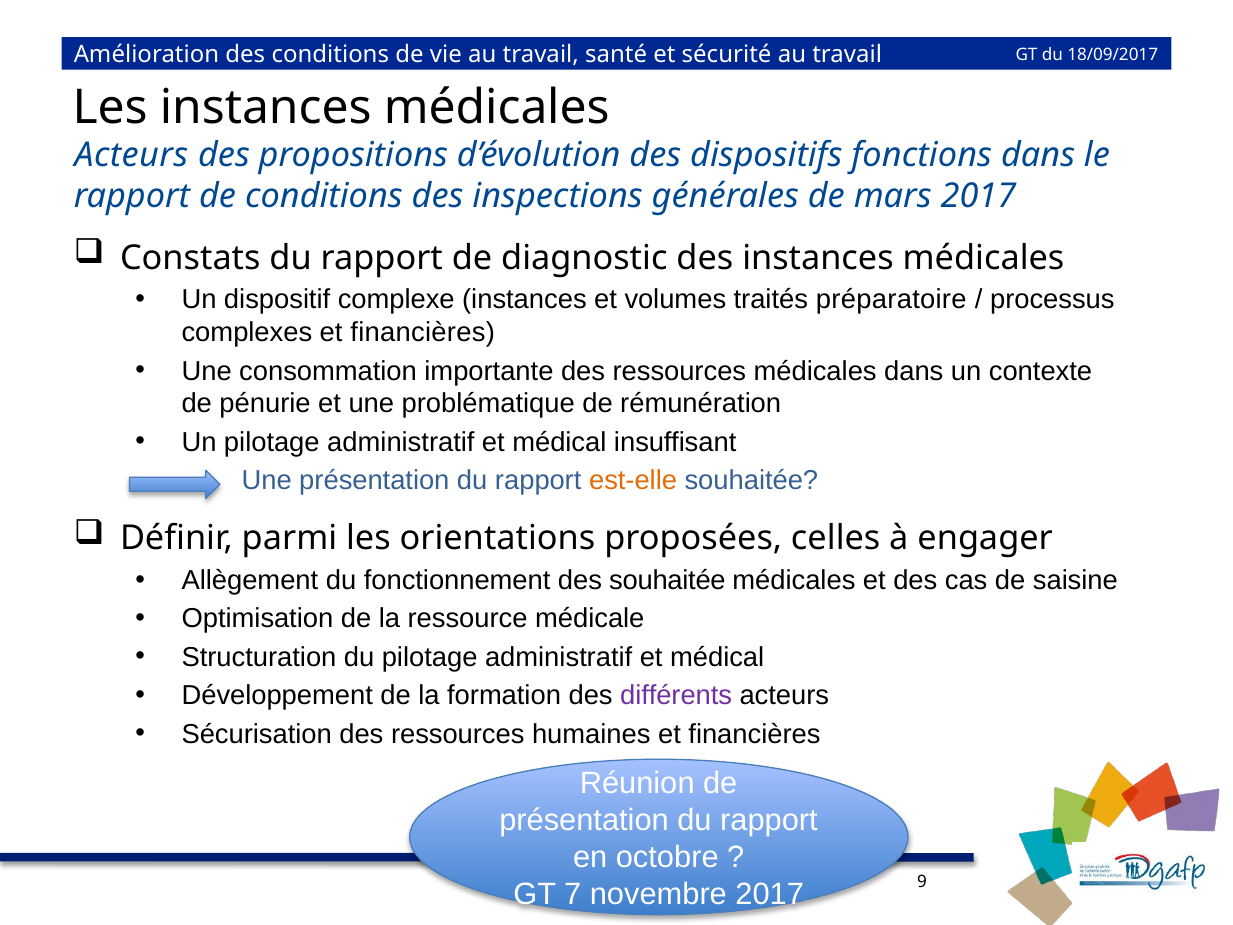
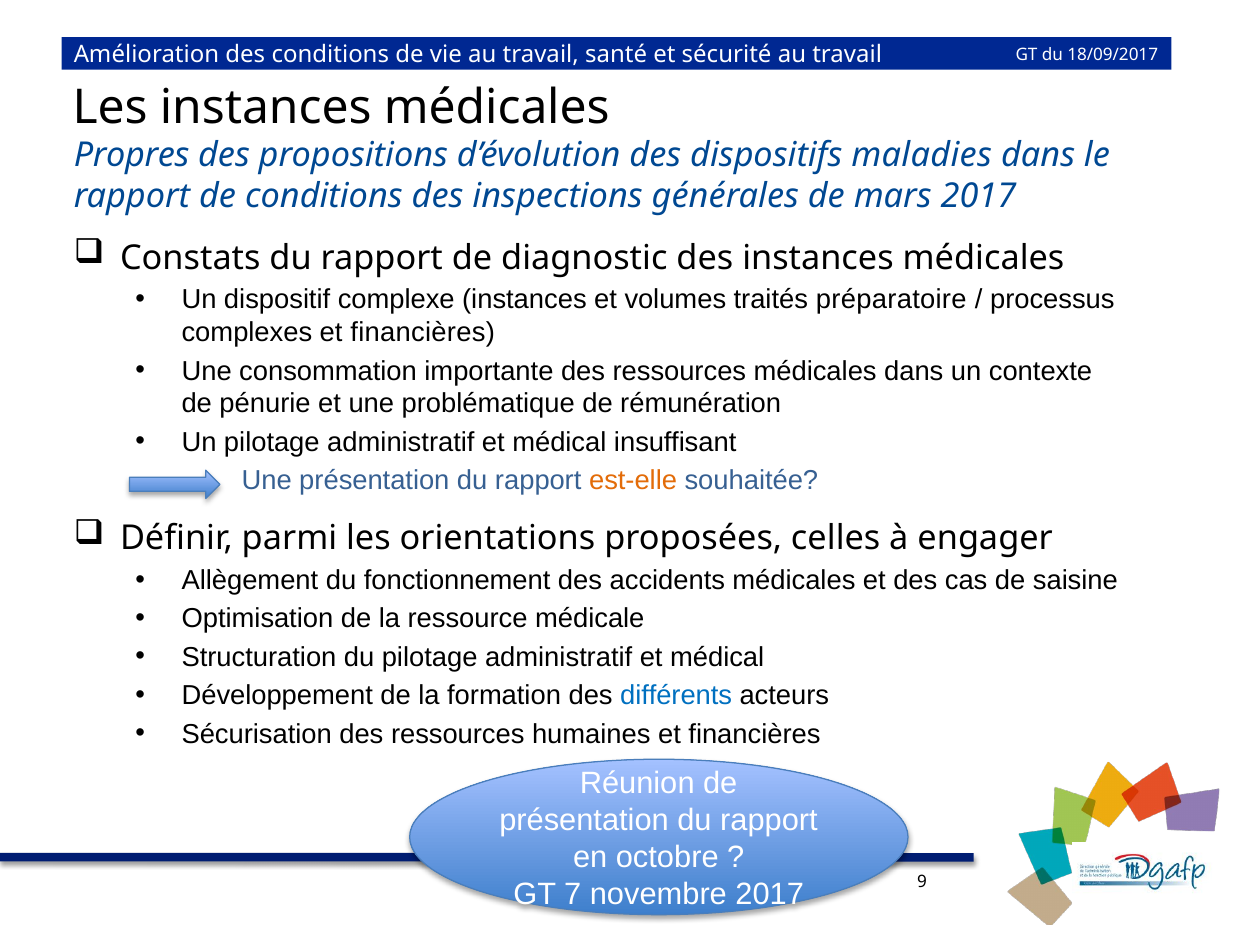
Acteurs: Acteurs -> Propres (132, 155)
fonctions: fonctions -> maladies (922, 155)
des souhaitée: souhaitée -> accidents (667, 580)
différents colour: purple -> blue (676, 695)
